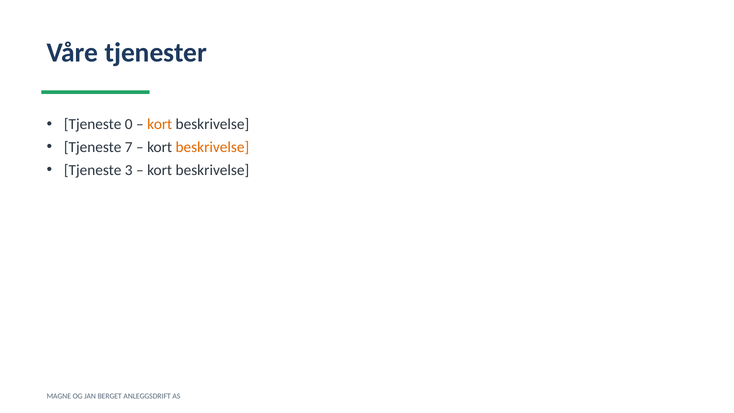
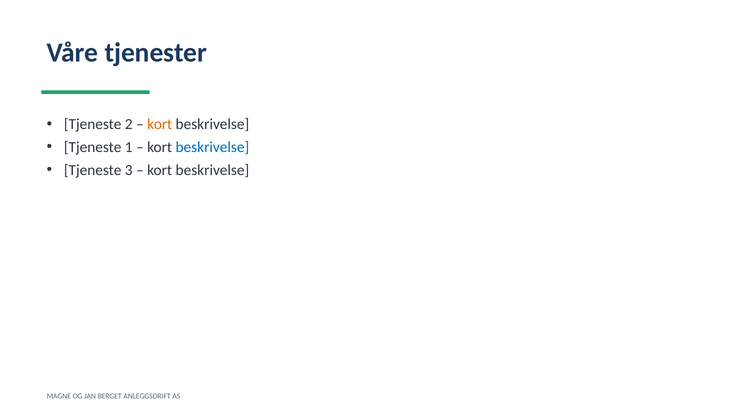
0: 0 -> 2 (129, 124)
7: 7 -> 1 (129, 147)
beskrivelse colour: orange -> blue (212, 147)
